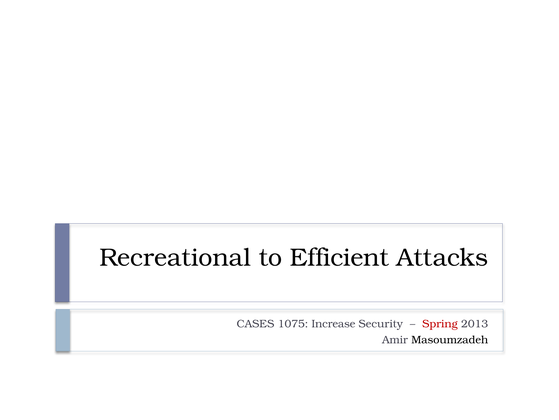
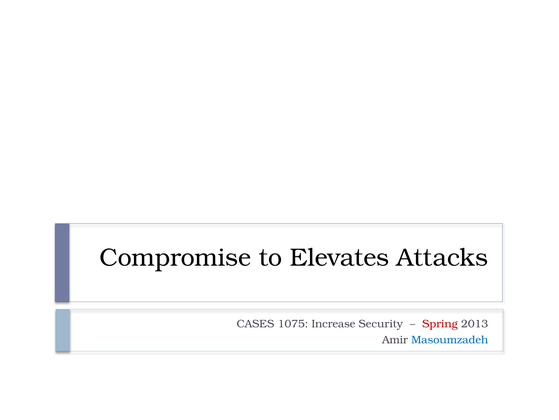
Recreational: Recreational -> Compromise (175, 257)
Efficient: Efficient -> Elevates (339, 257)
Masoumzadeh colour: black -> blue (450, 339)
